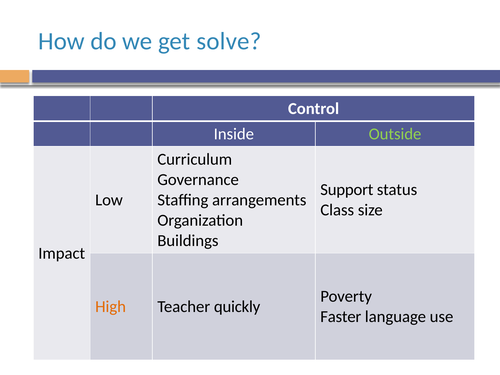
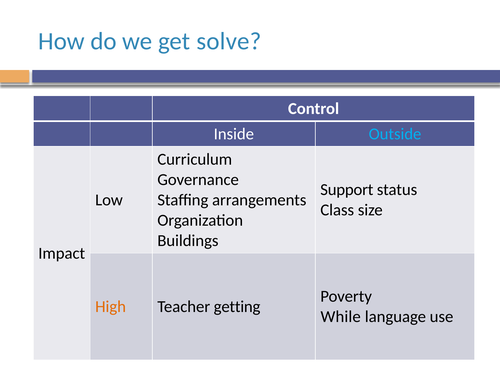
Outside colour: light green -> light blue (395, 134)
quickly: quickly -> getting (237, 307)
Faster: Faster -> While (341, 317)
